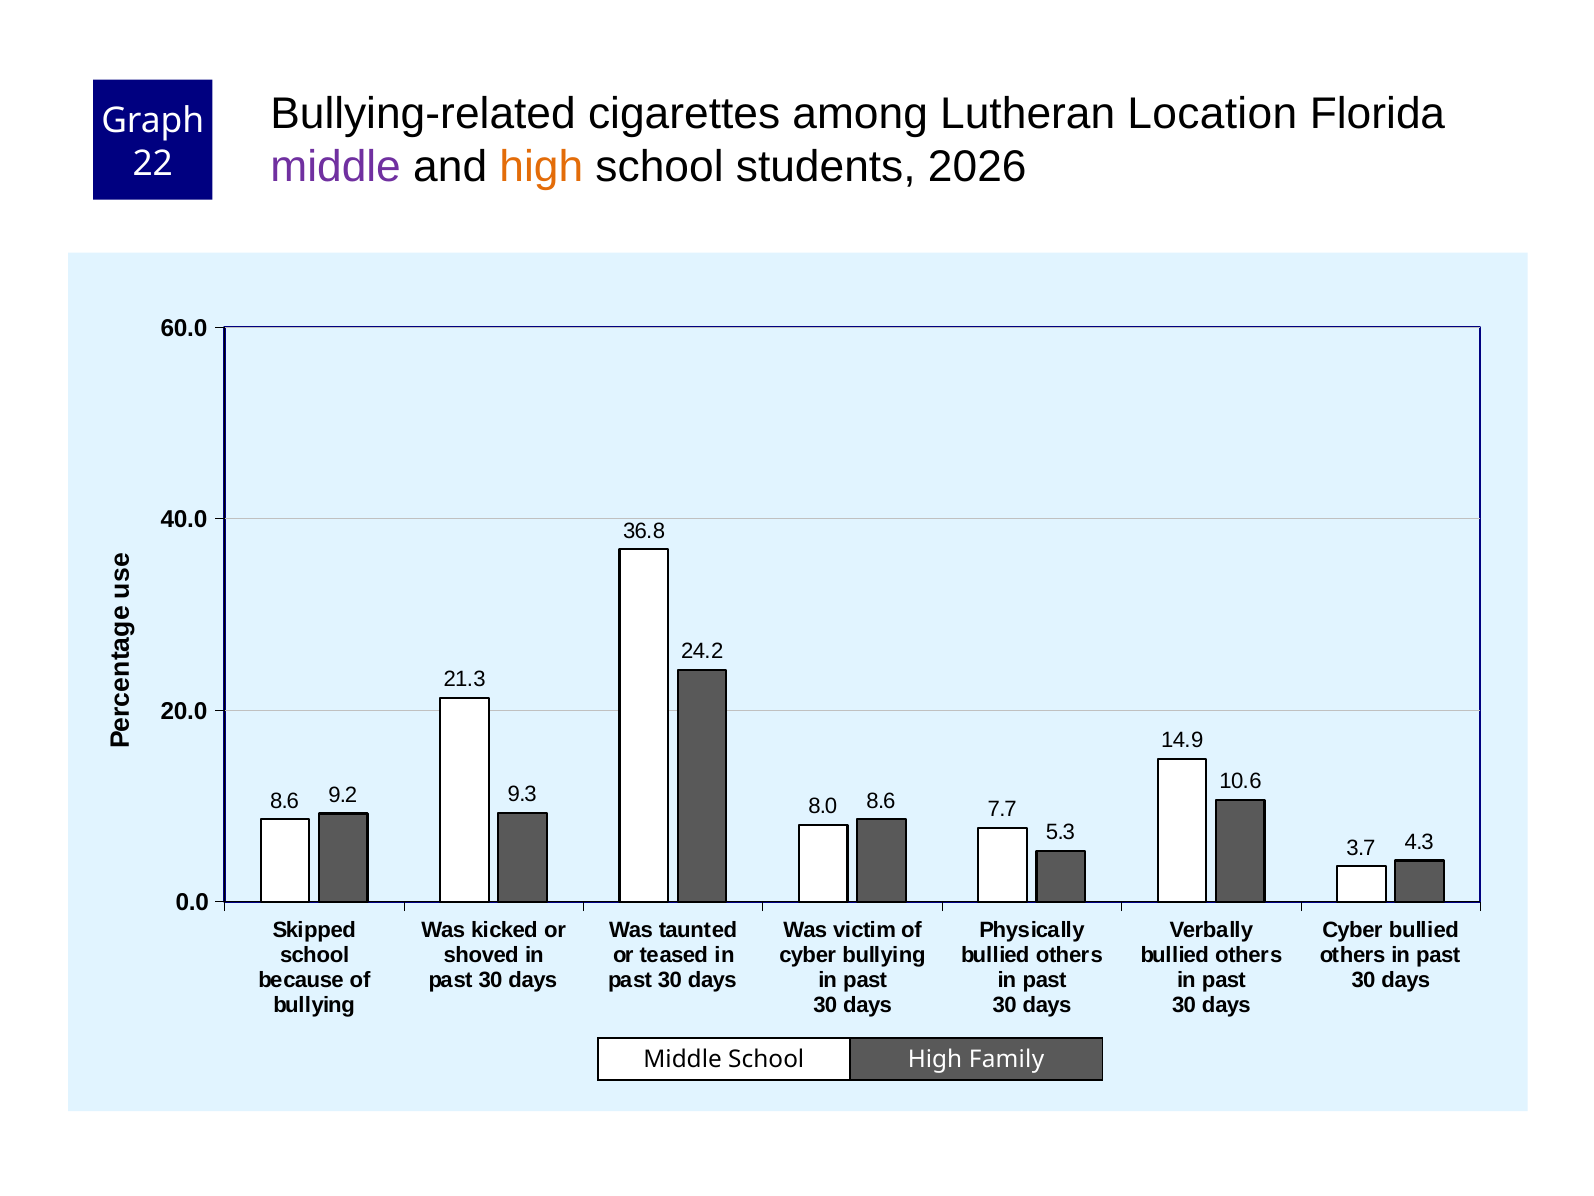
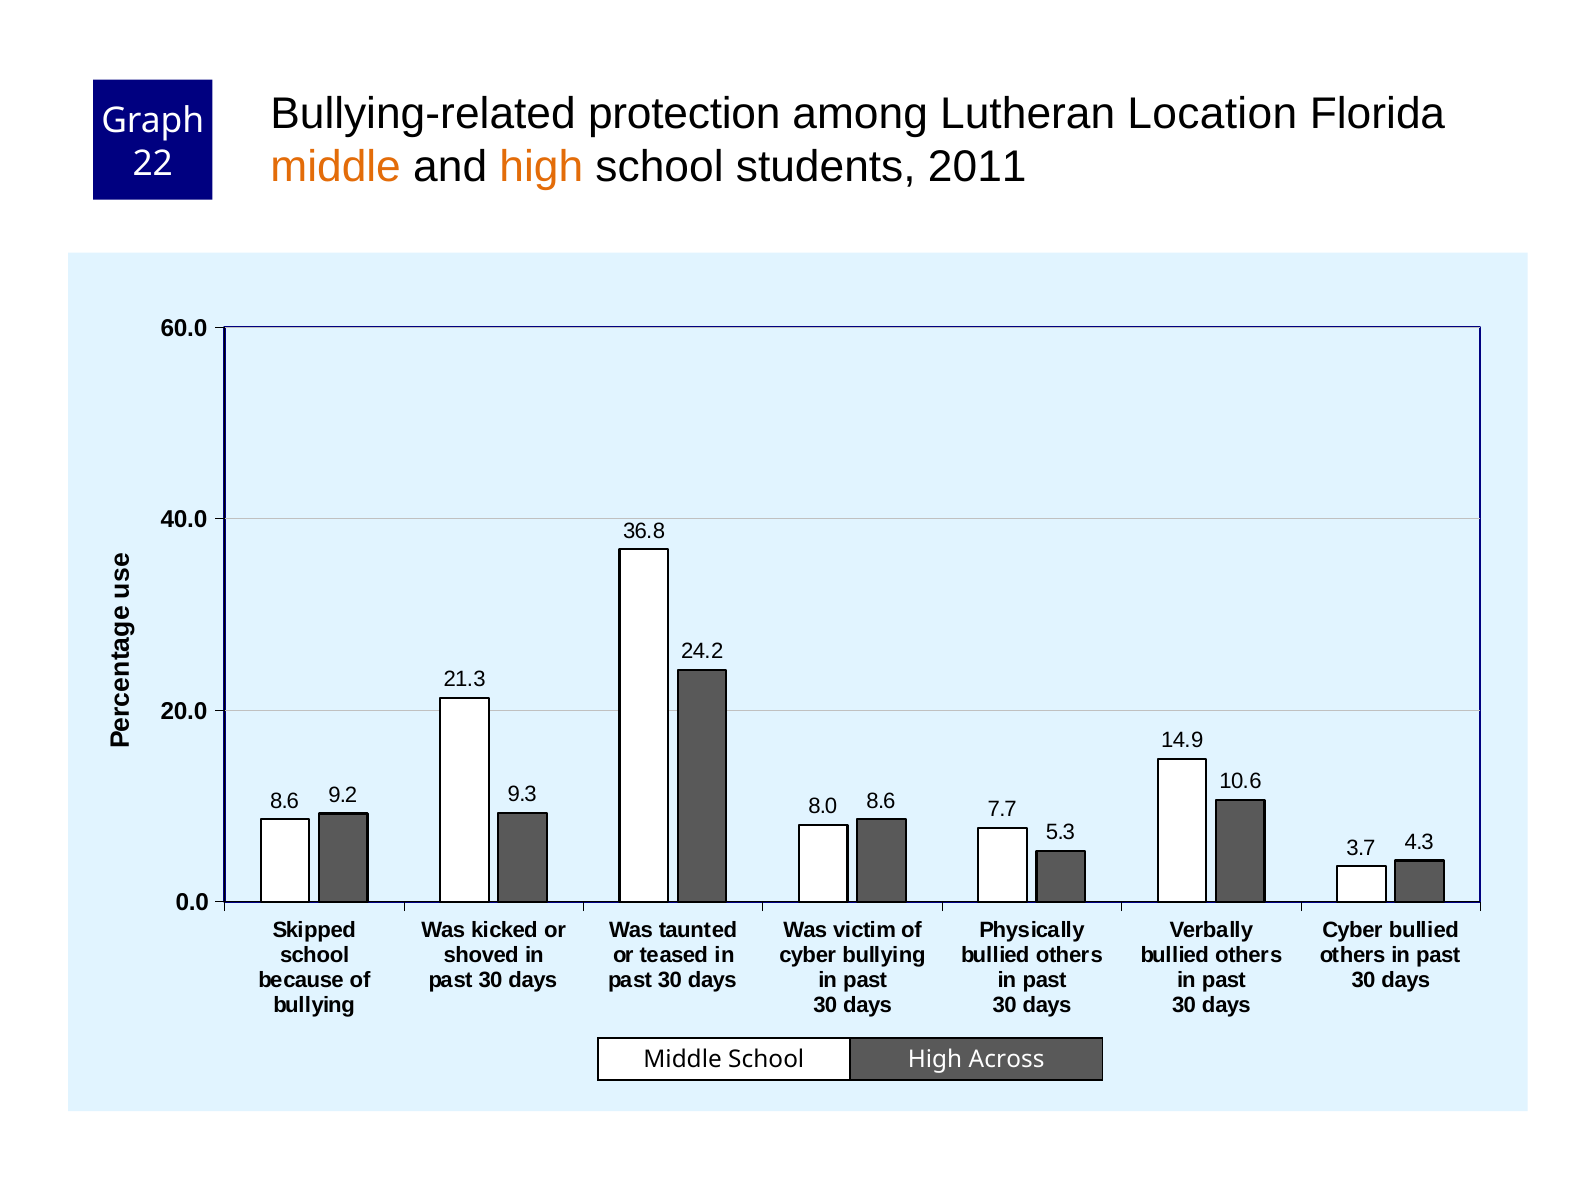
cigarettes: cigarettes -> protection (684, 113)
middle colour: purple -> orange (336, 167)
2026: 2026 -> 2011 (977, 167)
Family: Family -> Across (1007, 1059)
